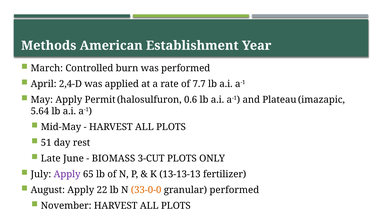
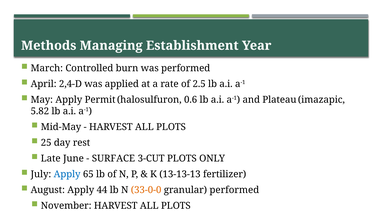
American: American -> Managing (111, 46)
7.7: 7.7 -> 2.5 (199, 84)
5.64: 5.64 -> 5.82 (40, 111)
51: 51 -> 25 (46, 143)
BIOMASS: BIOMASS -> SURFACE (113, 158)
Apply colour: purple -> blue (67, 174)
22: 22 -> 44 (102, 190)
